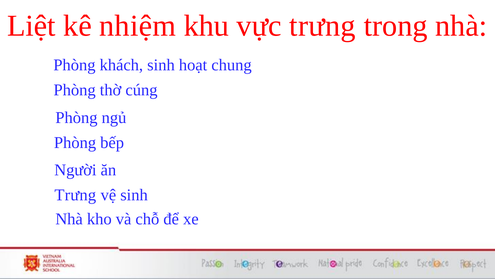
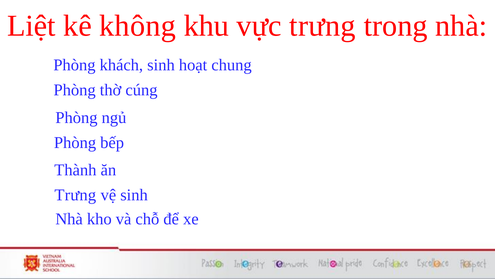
nhiệm: nhiệm -> không (138, 26)
Người: Người -> Thành (75, 170)
